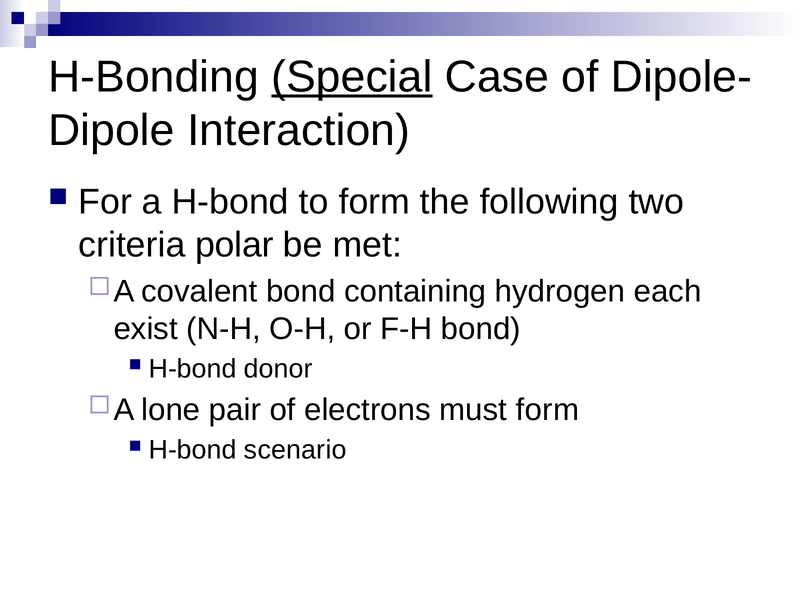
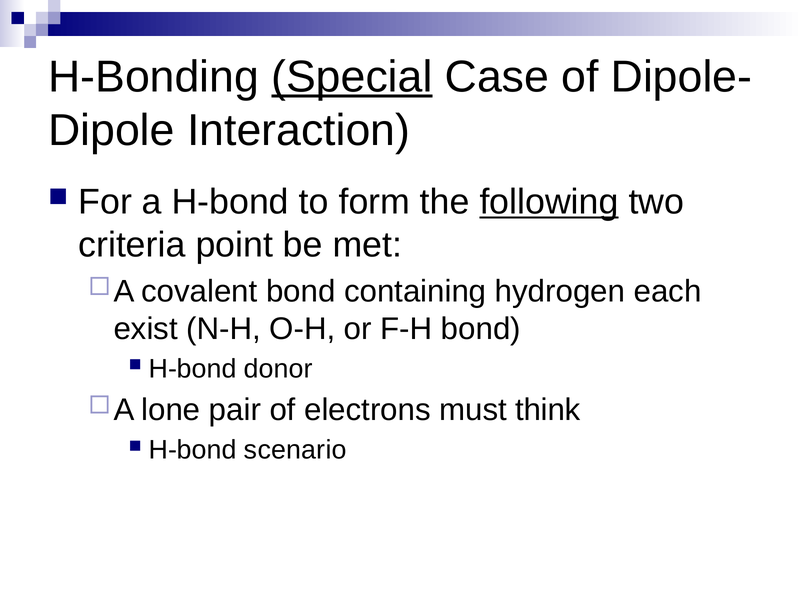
following underline: none -> present (549, 202)
polar: polar -> point (234, 245)
must form: form -> think (548, 410)
